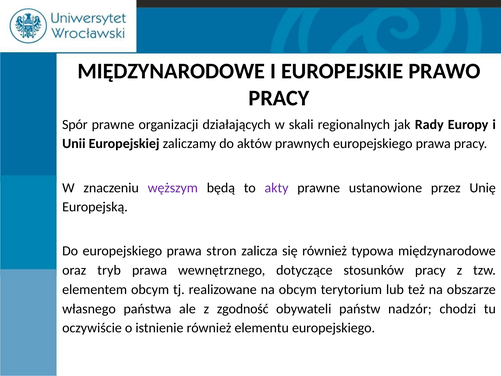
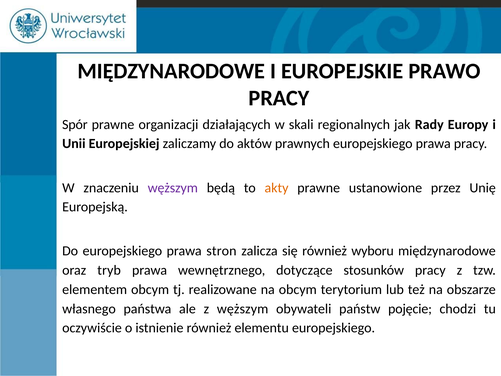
akty colour: purple -> orange (277, 188)
typowa: typowa -> wyboru (373, 251)
z zgodność: zgodność -> węższym (243, 309)
nadzór: nadzór -> pojęcie (410, 309)
